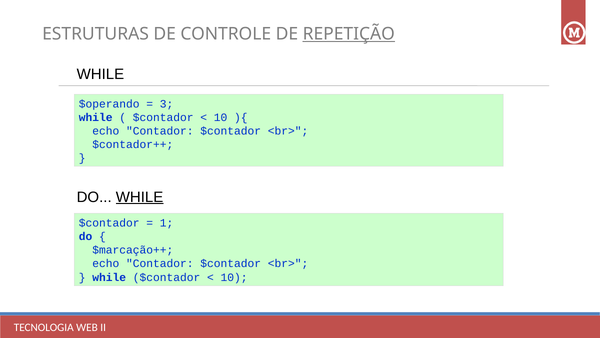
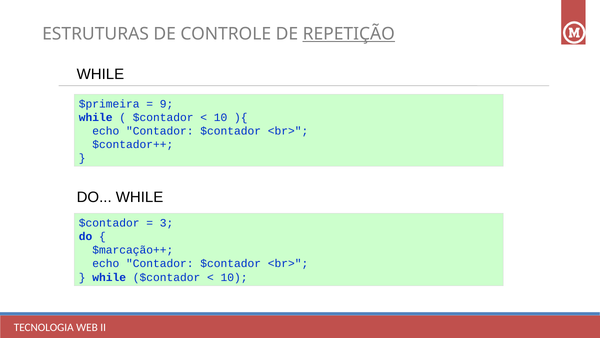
$operando: $operando -> $primeira (109, 104)
3: 3 -> 9 (167, 104)
WHILE underline: present -> none (140, 197)
1: 1 -> 3 (167, 223)
